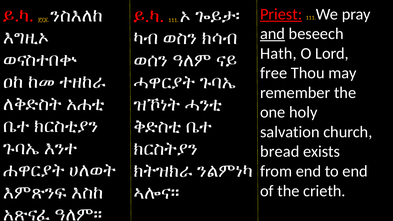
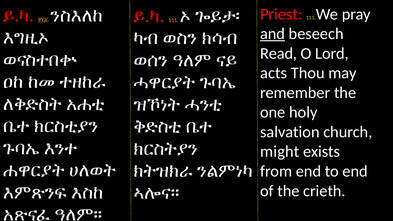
Priest underline: present -> none (281, 14)
Hath: Hath -> Read (279, 53)
free: free -> acts (274, 73)
bread: bread -> might (280, 152)
